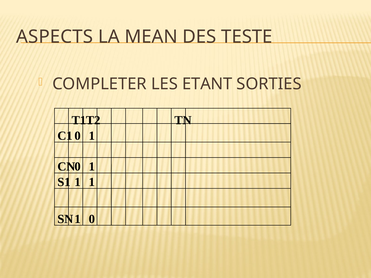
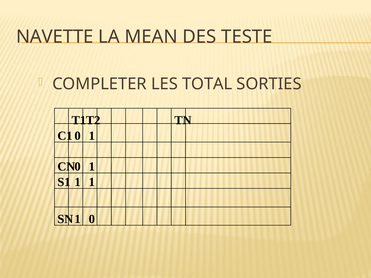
ASPECTS: ASPECTS -> NAVETTE (55, 37)
ETANT: ETANT -> TOTAL (207, 84)
